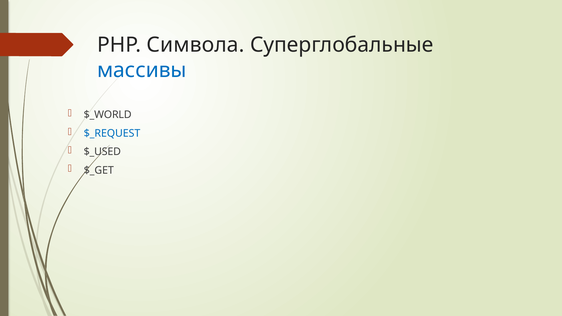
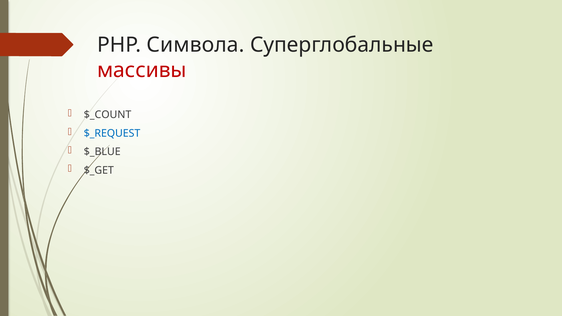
массивы colour: blue -> red (142, 70)
$_WORLD: $_WORLD -> $_COUNT (108, 115)
$_USED: $_USED -> $_BLUE (102, 152)
